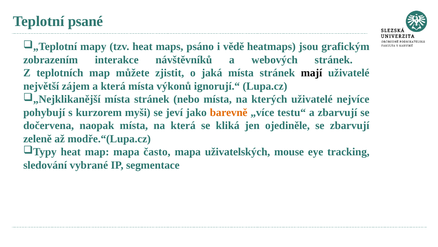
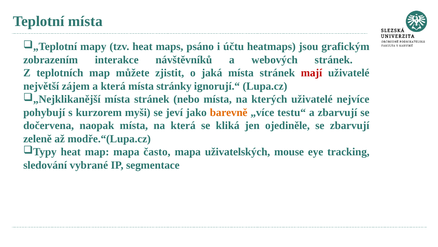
Teplotní psané: psané -> místa (85, 21)
vědě: vědě -> účtu (234, 46)
mají colour: black -> red (312, 73)
výkonů: výkonů -> stránky (174, 86)
